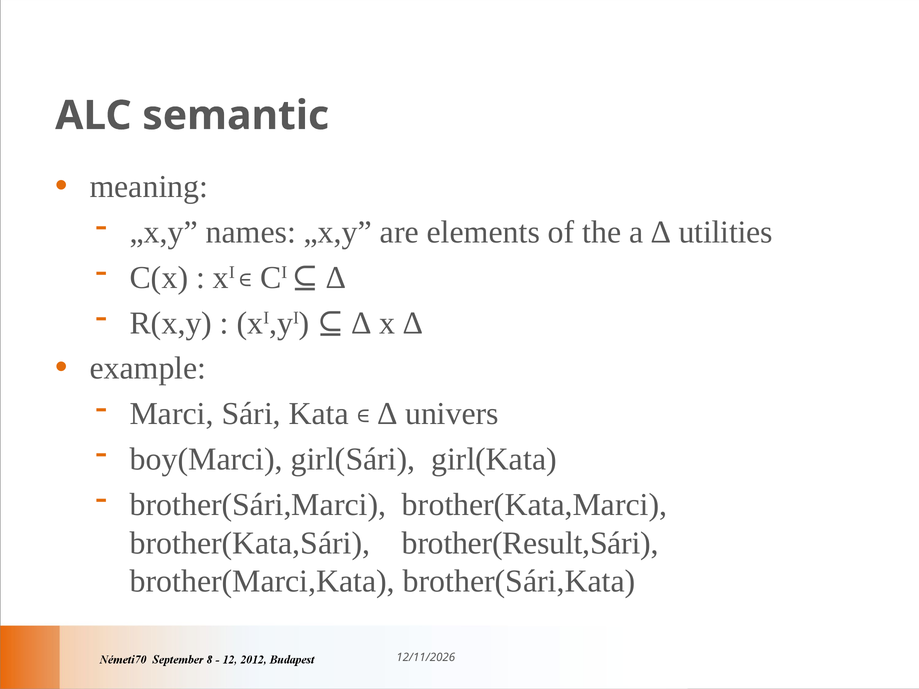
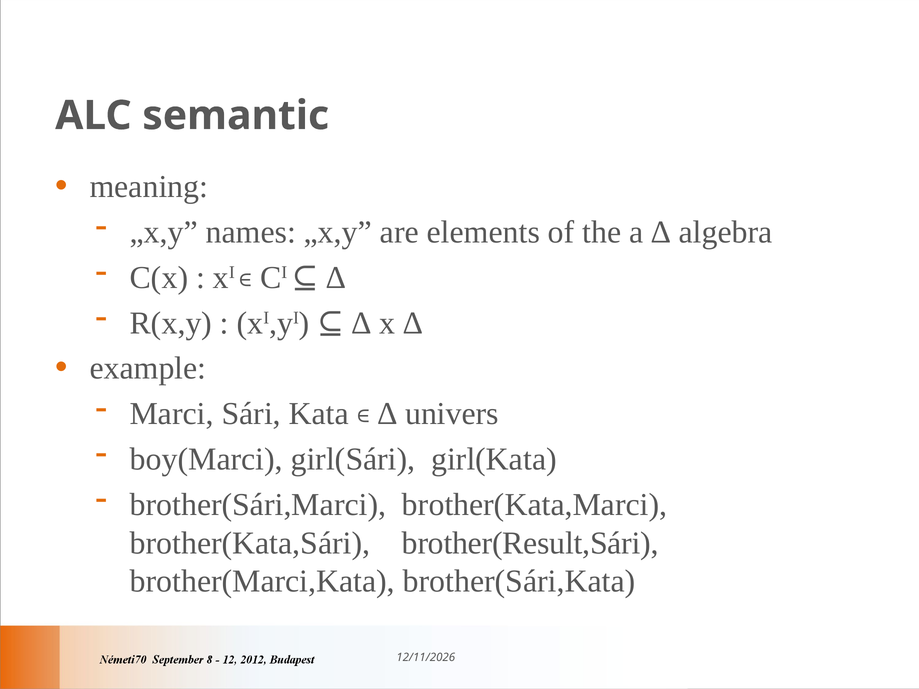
utilities: utilities -> algebra (726, 232)
